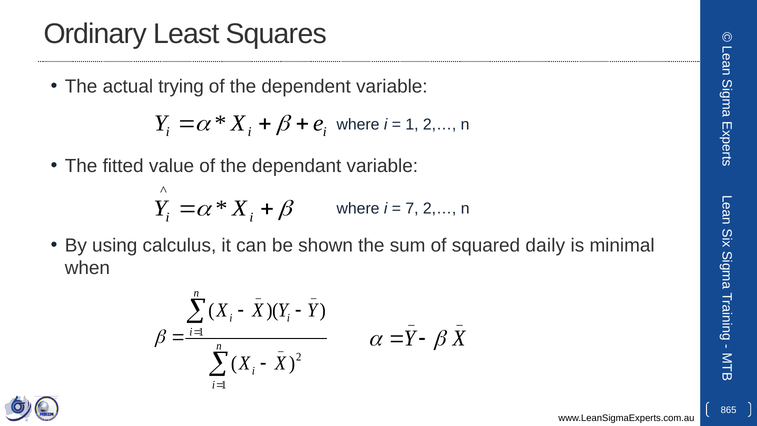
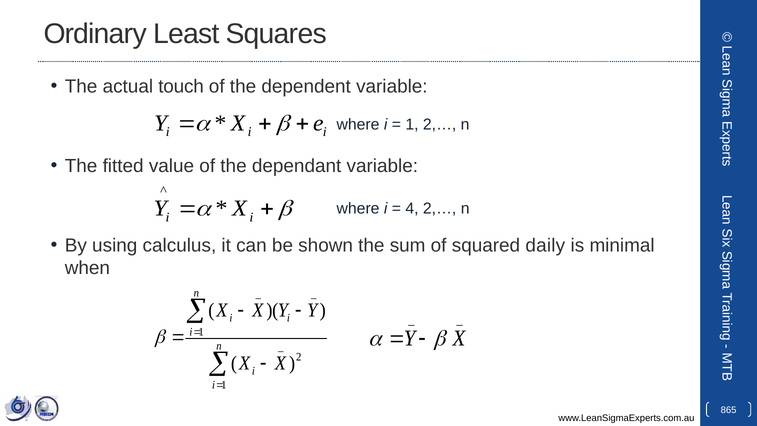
trying: trying -> touch (181, 86)
7: 7 -> 4 (412, 209)
